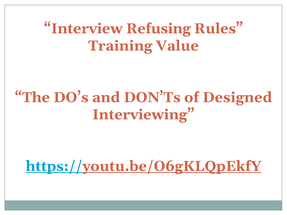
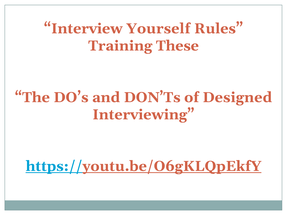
Refusing: Refusing -> Yourself (158, 29)
Value: Value -> These (177, 46)
